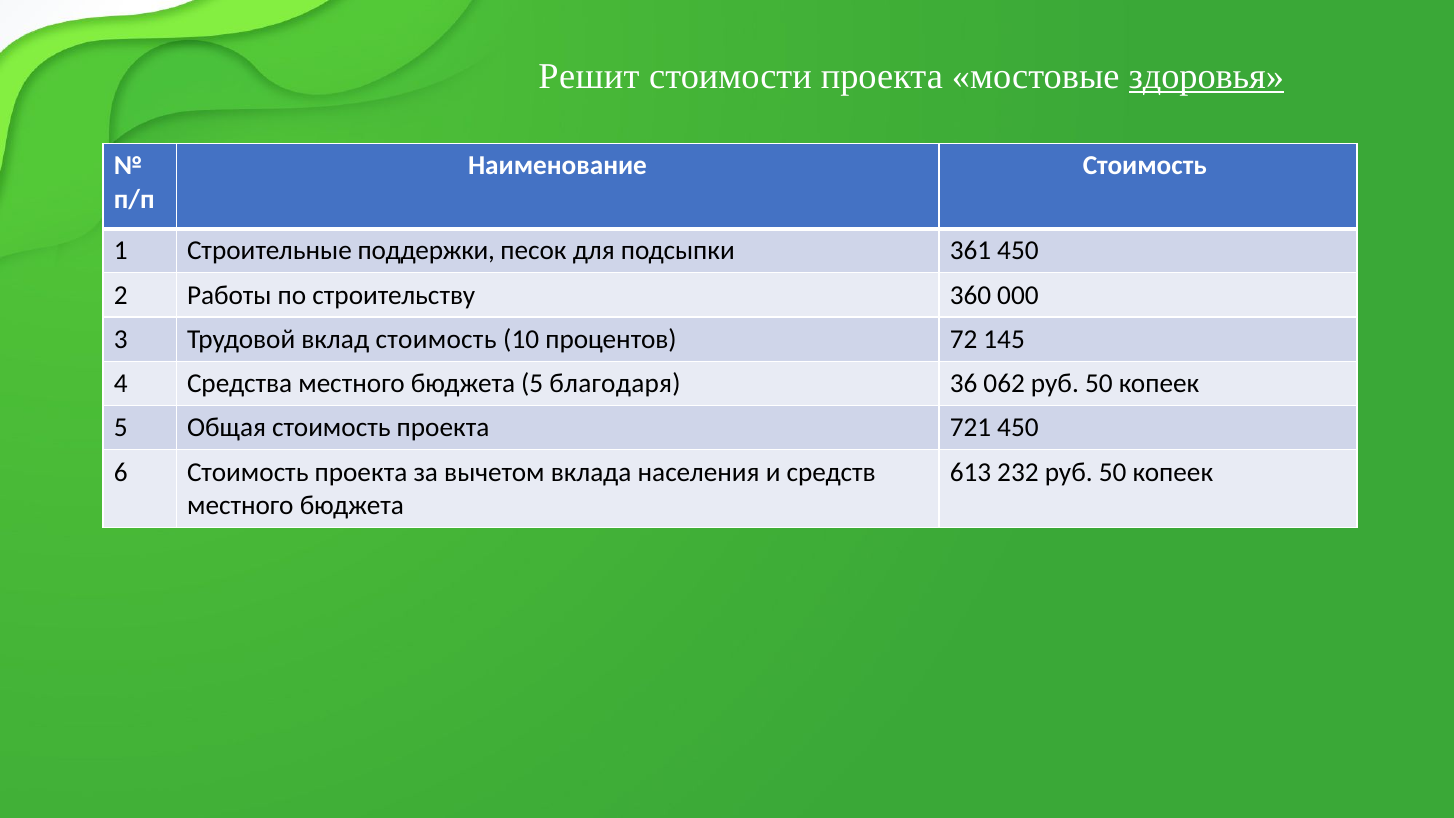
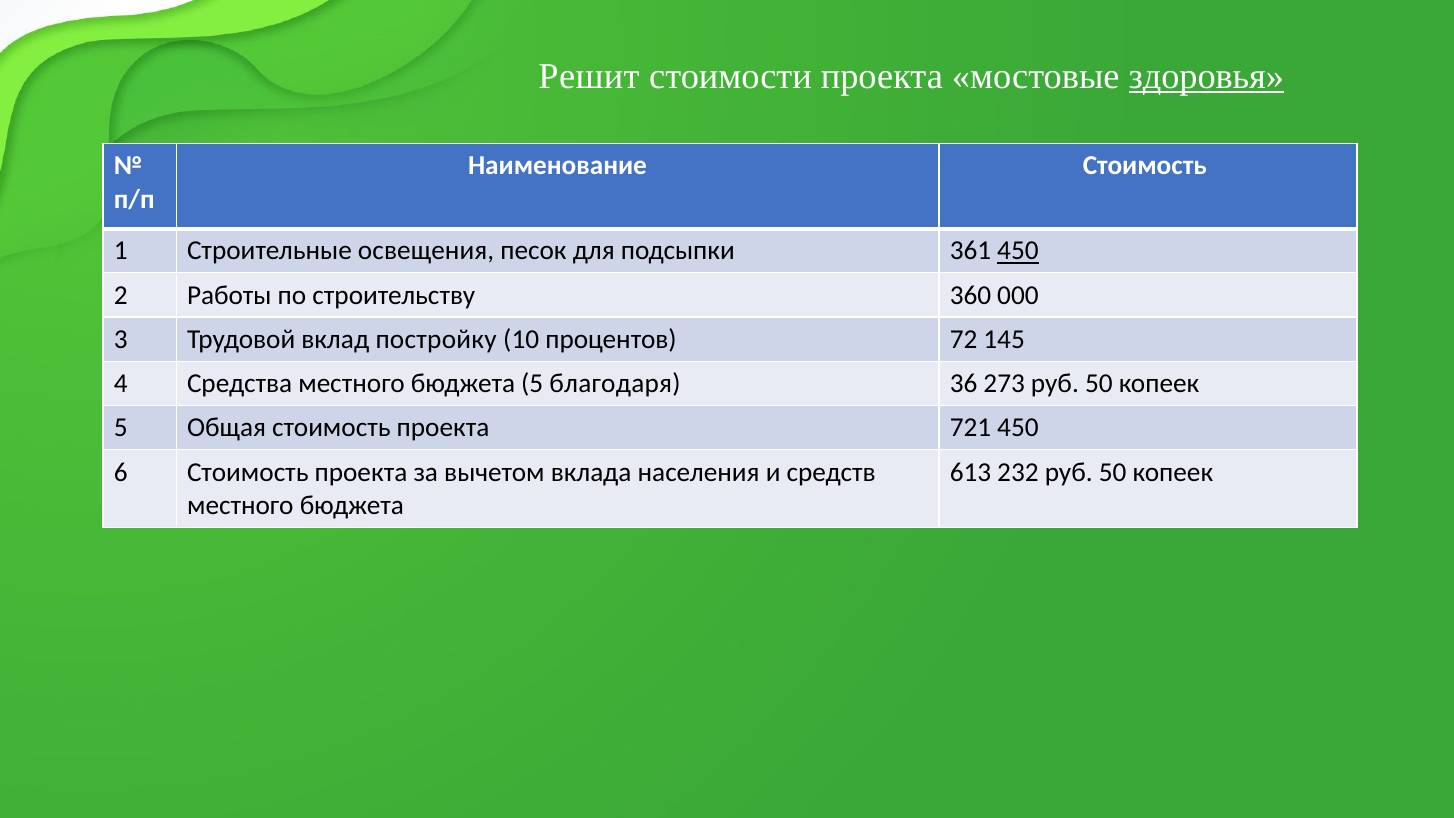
поддержки: поддержки -> освещения (426, 251)
450 underline: none -> present (1018, 251)
вклад стоимость: стоимость -> постройку (436, 339)
062: 062 -> 273 (1004, 384)
